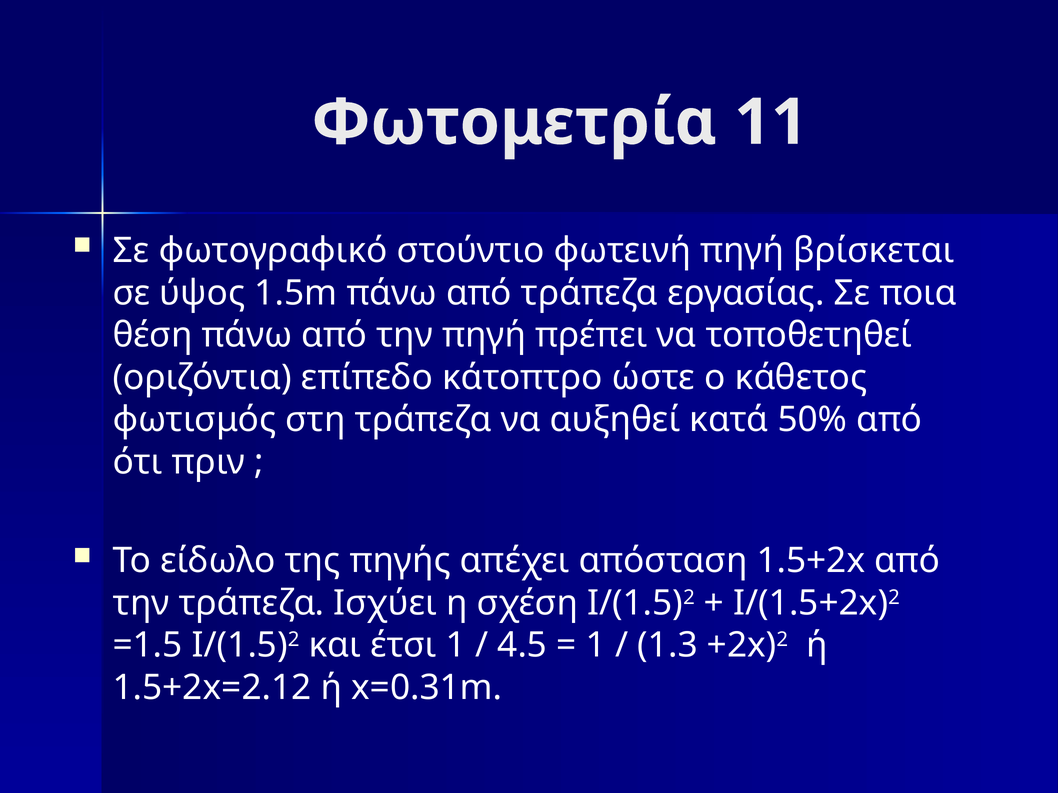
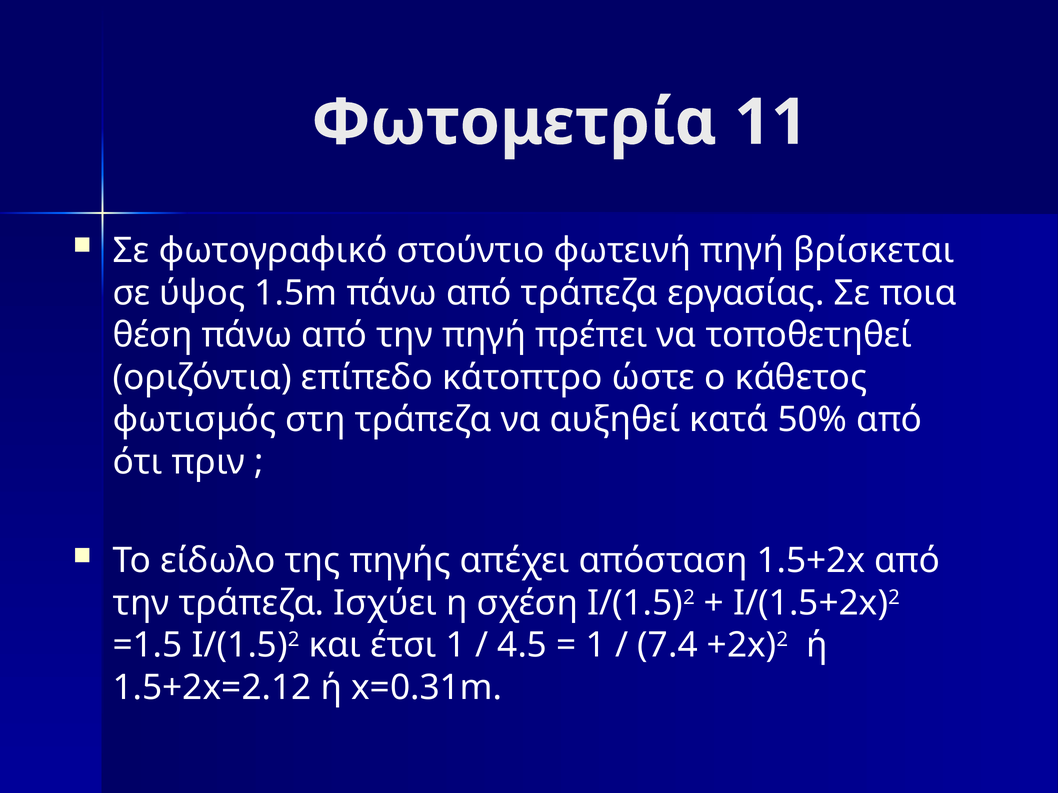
1.3: 1.3 -> 7.4 (668, 646)
